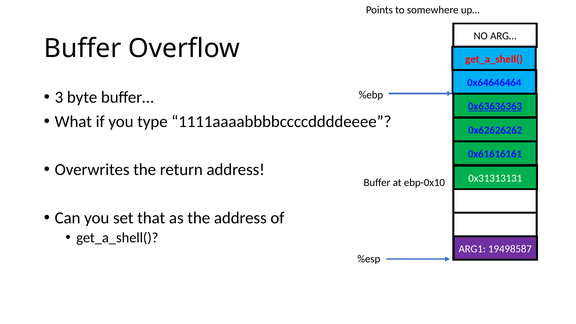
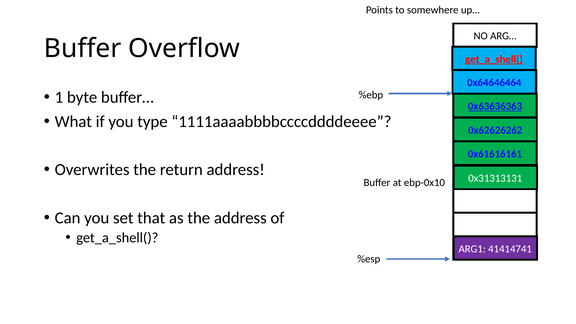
get_a_shell( underline: none -> present (494, 59)
3: 3 -> 1 (59, 97)
19498587: 19498587 -> 41414741 (510, 249)
